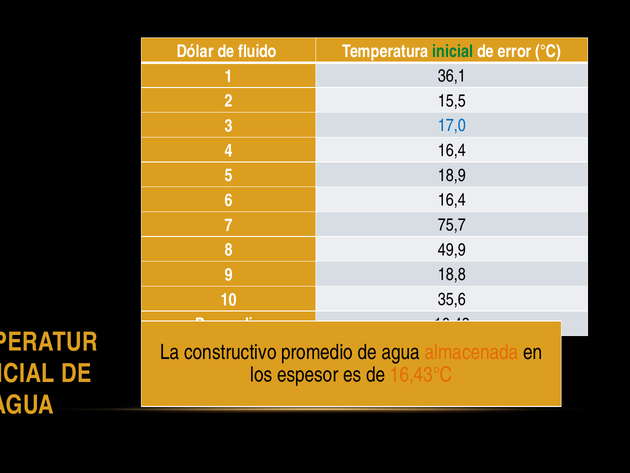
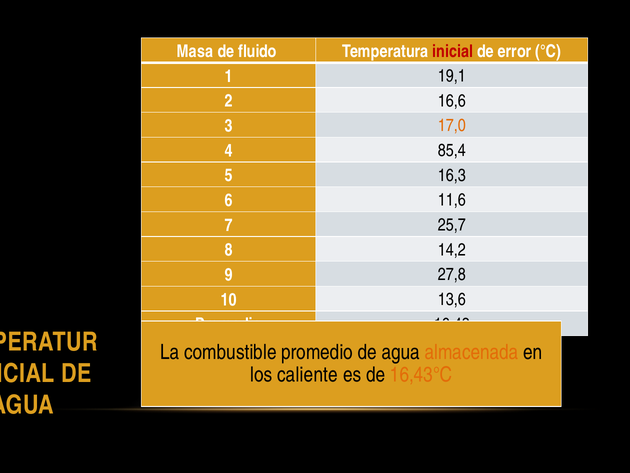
Dólar: Dólar -> Masa (195, 51)
inicial colour: green -> red (453, 51)
36,1: 36,1 -> 19,1 (452, 76)
15,5: 15,5 -> 16,6 (452, 101)
17,0 colour: blue -> orange (452, 126)
4 16,4: 16,4 -> 85,4 (452, 150)
18,9: 18,9 -> 16,3 (452, 175)
6 16,4: 16,4 -> 11,6 (452, 200)
75,7: 75,7 -> 25,7 (452, 225)
49,9: 49,9 -> 14,2 (452, 250)
18,8: 18,8 -> 27,8 (452, 274)
35,6: 35,6 -> 13,6 (452, 299)
constructivo: constructivo -> combustible (230, 352)
espesor: espesor -> caliente (308, 375)
